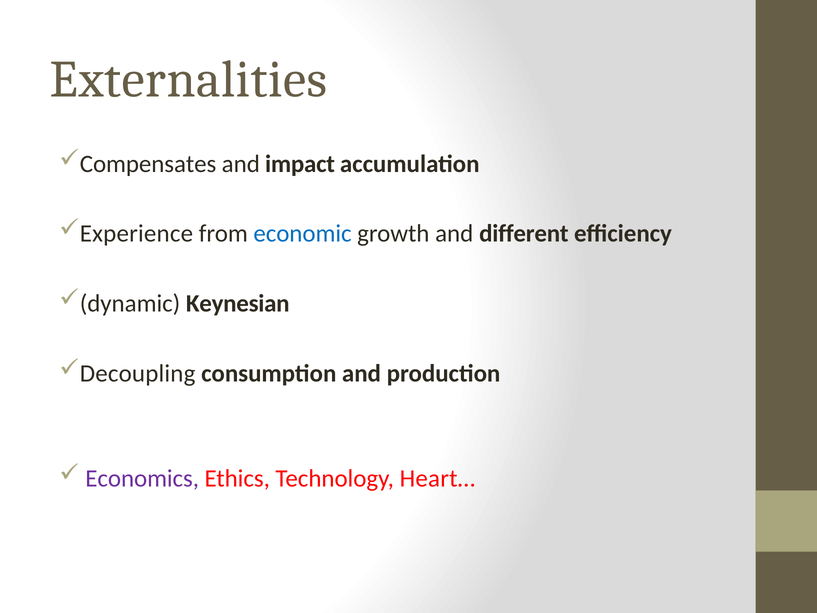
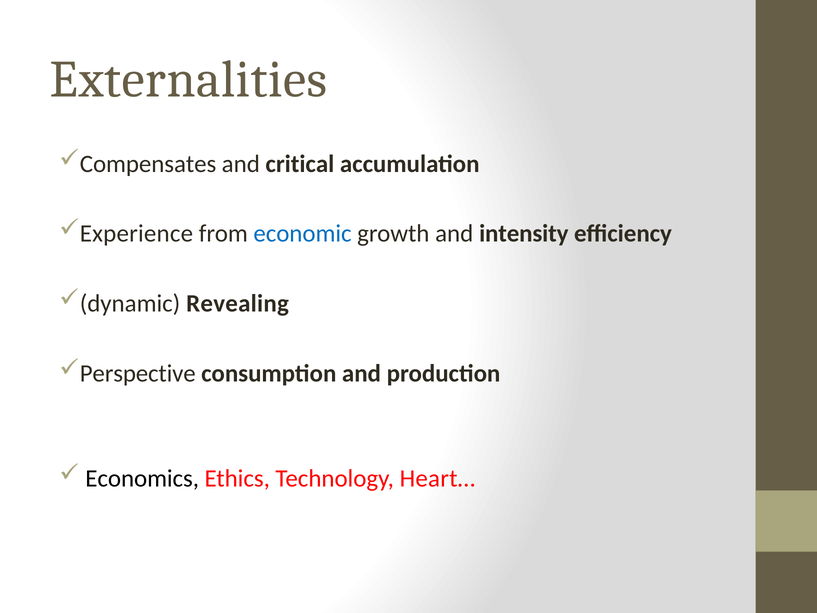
impact: impact -> critical (300, 164)
different: different -> intensity (524, 234)
Keynesian: Keynesian -> Revealing (238, 304)
Decoupling: Decoupling -> Perspective (138, 373)
Economics colour: purple -> black (142, 478)
